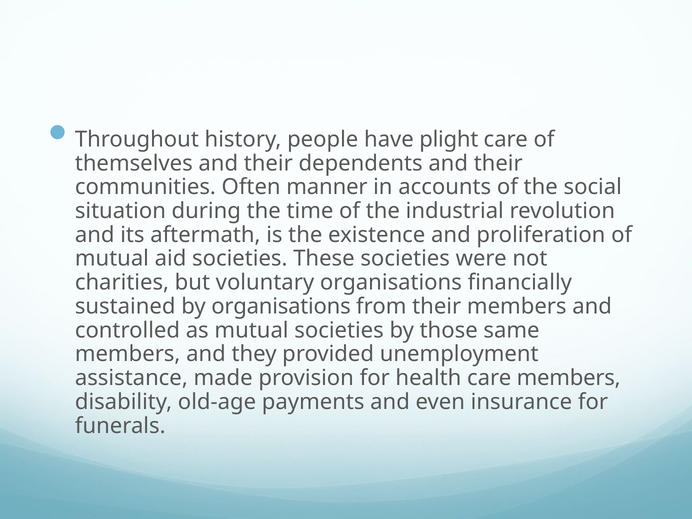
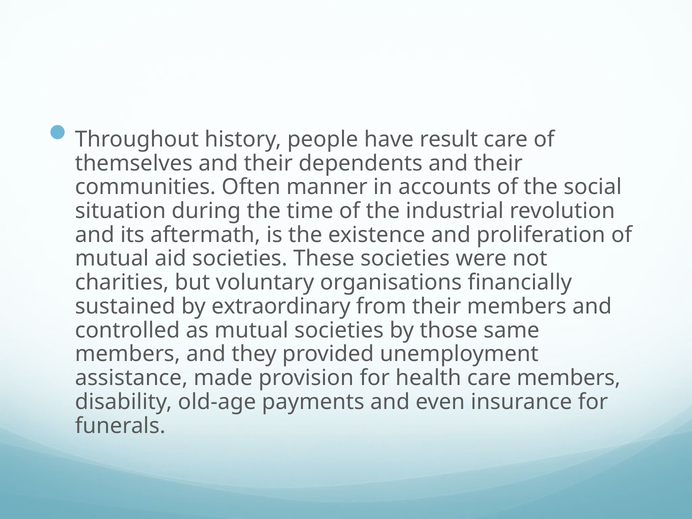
plight: plight -> result (449, 139)
by organisations: organisations -> extraordinary (281, 306)
